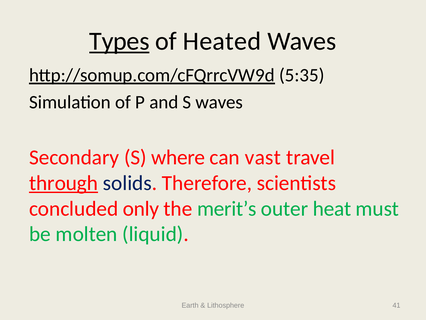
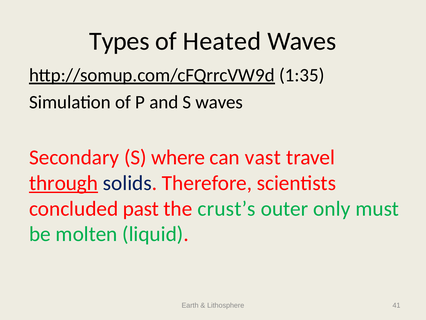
Types underline: present -> none (119, 41)
5:35: 5:35 -> 1:35 (302, 75)
only: only -> past (141, 208)
merit’s: merit’s -> crust’s (227, 208)
heat: heat -> only (332, 208)
